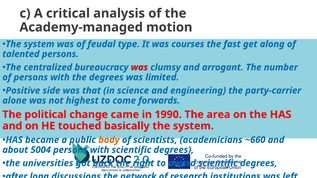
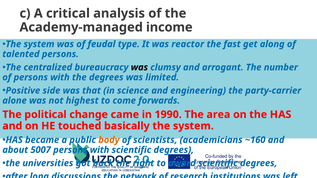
motion: motion -> income (169, 27)
courses: courses -> reactor (188, 44)
was colour: red -> black (139, 67)
~660: ~660 -> ~160 (255, 140)
5004: 5004 -> 5007 (41, 150)
